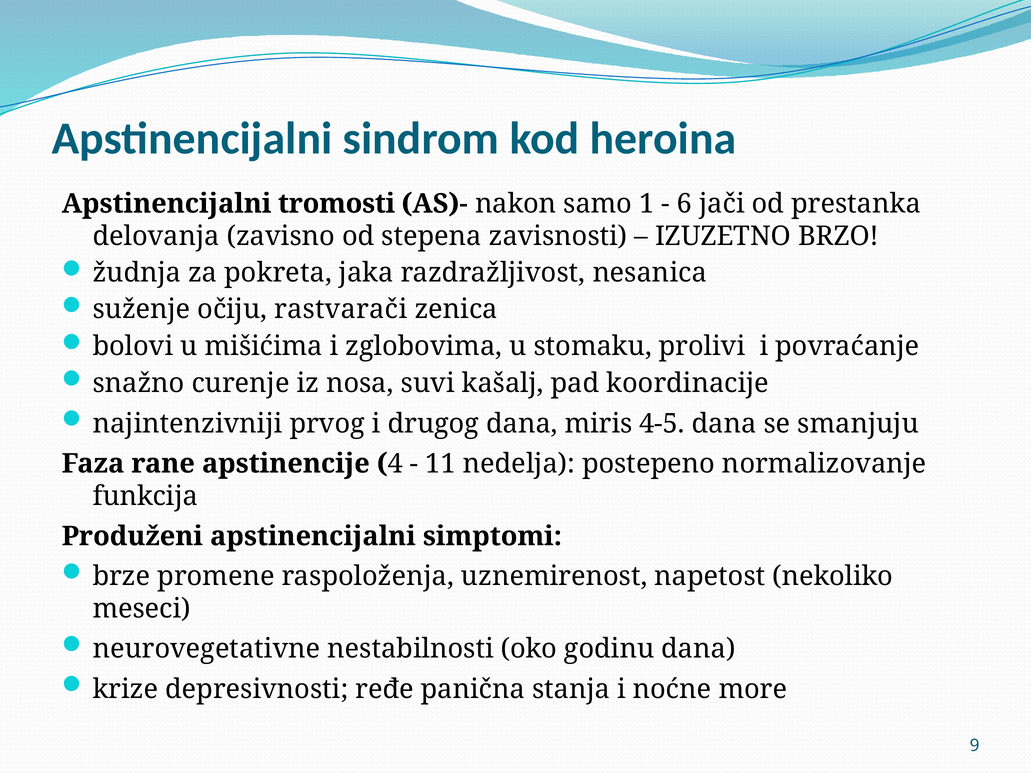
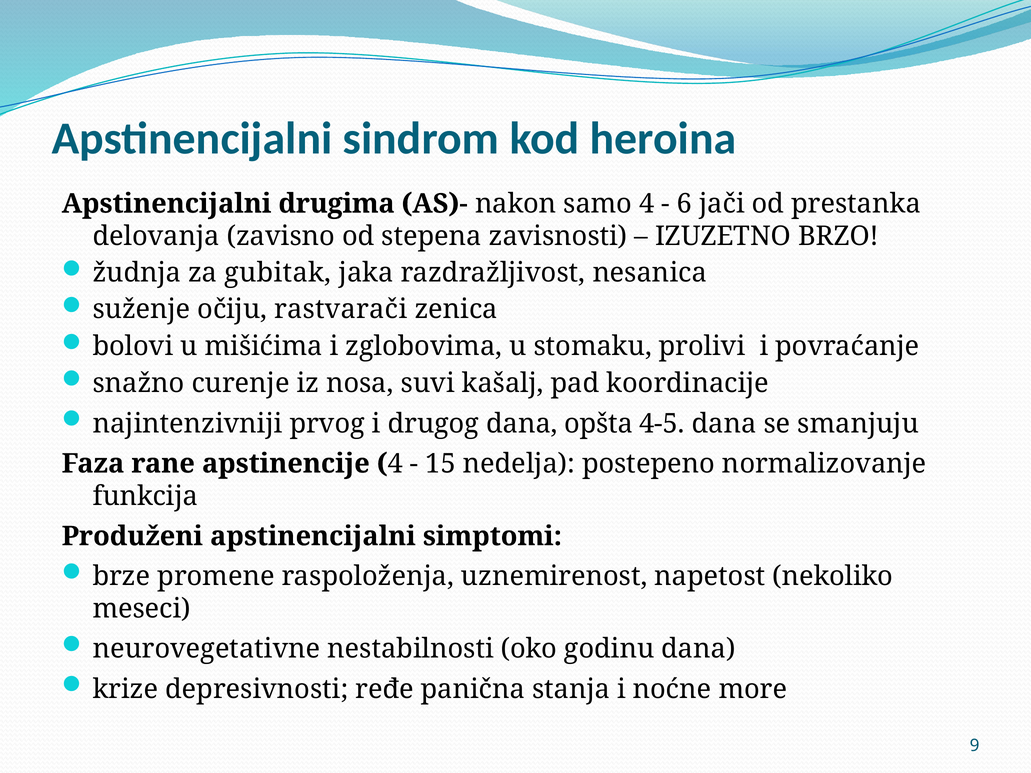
tromosti: tromosti -> drugima (337, 204)
samo 1: 1 -> 4 (647, 204)
pokreta: pokreta -> gubitak (278, 273)
miris: miris -> opšta (599, 424)
11: 11 -> 15 (441, 464)
